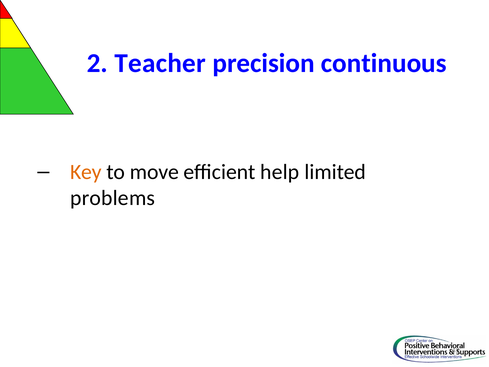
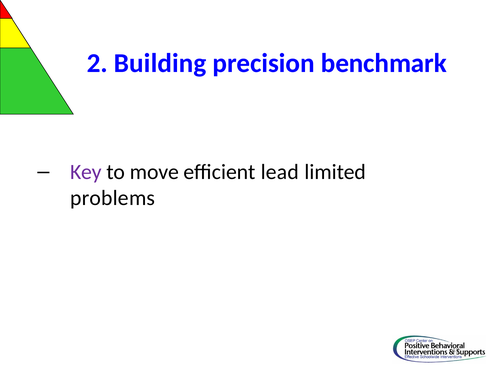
Teacher: Teacher -> Building (160, 63)
continuous: continuous -> benchmark (384, 63)
Key colour: orange -> purple (86, 172)
help: help -> lead (280, 172)
